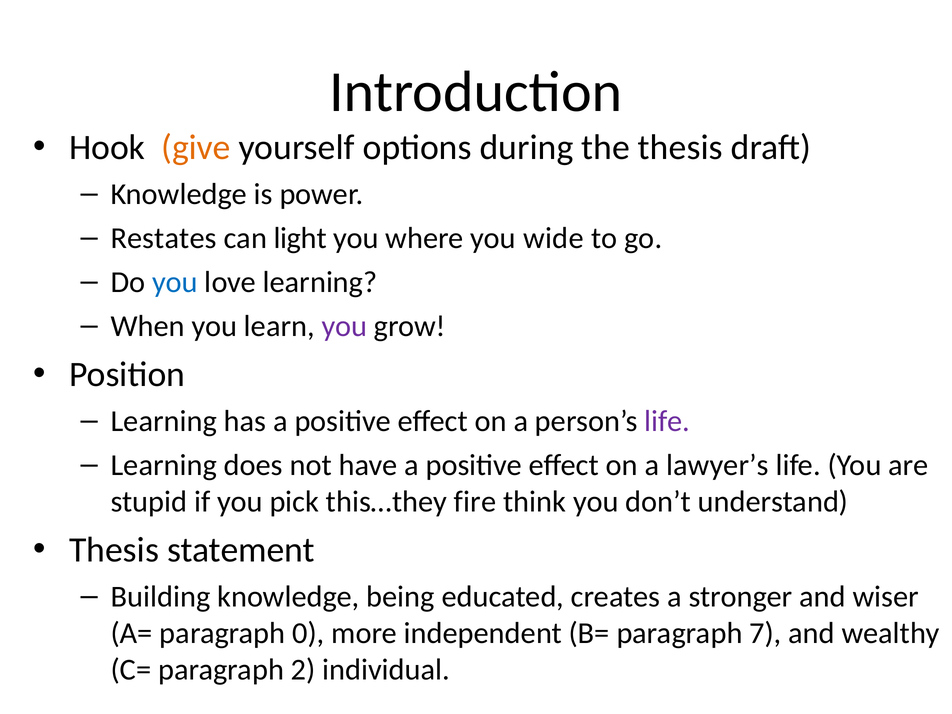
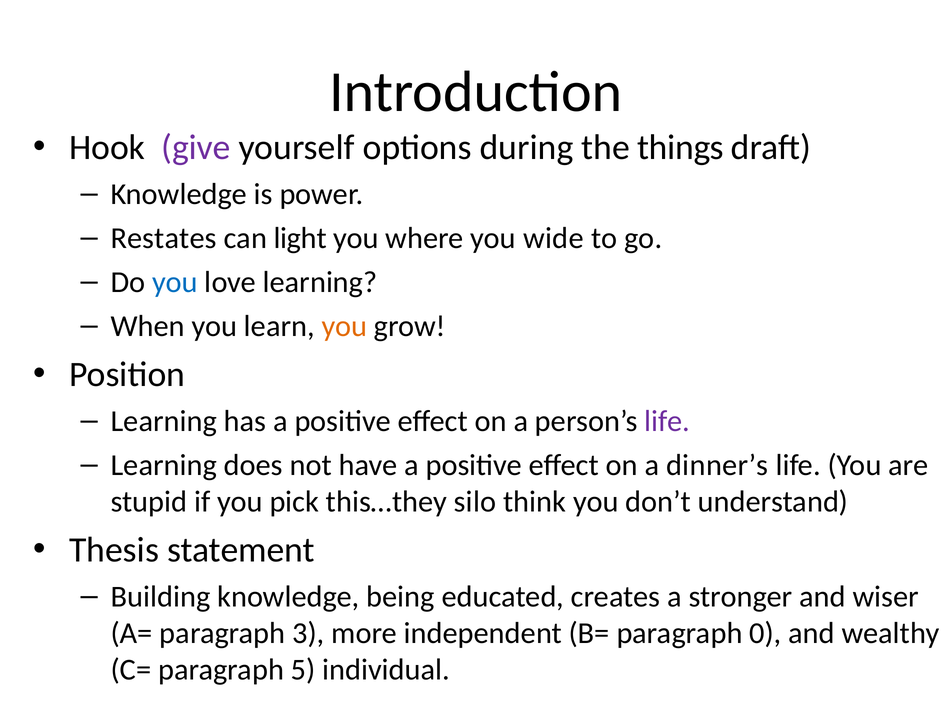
give colour: orange -> purple (196, 148)
the thesis: thesis -> things (681, 148)
you colour: purple -> orange (344, 326)
lawyer’s: lawyer’s -> dinner’s (717, 465)
fire: fire -> silo (475, 502)
0: 0 -> 3 (308, 633)
7: 7 -> 0 (765, 633)
2: 2 -> 5 (303, 670)
